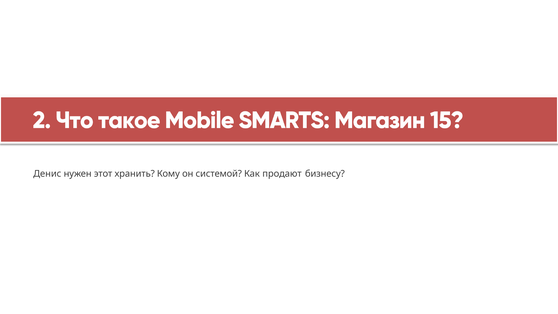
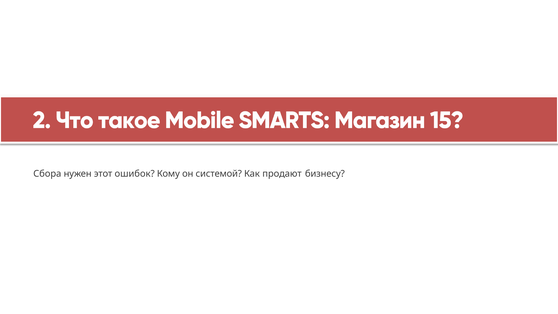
Денис: Денис -> Сбора (47, 174)
хранить: хранить -> ошибок (135, 174)
